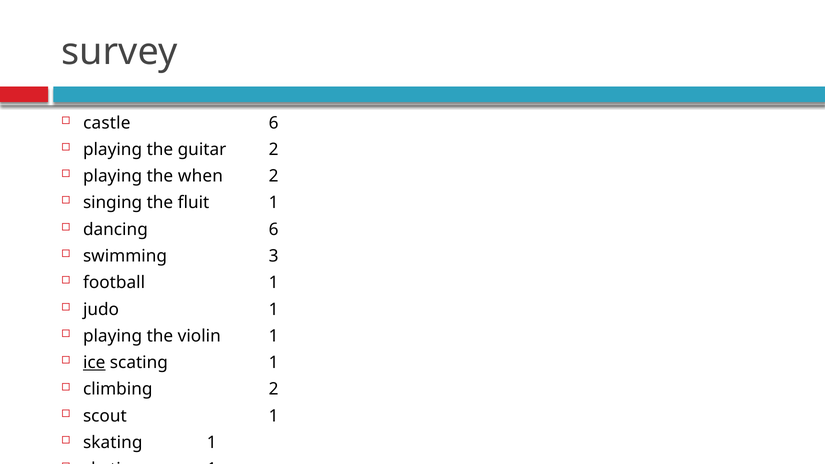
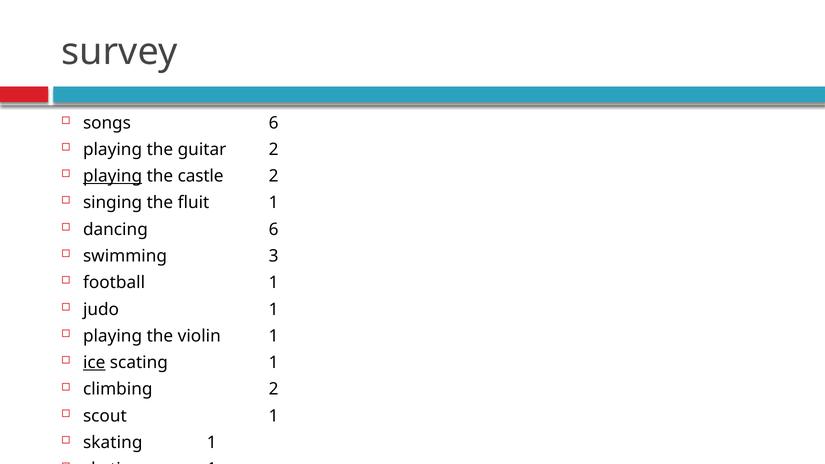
castle: castle -> songs (107, 123)
playing underline: none -> present (113, 176)
when: when -> castle (201, 176)
